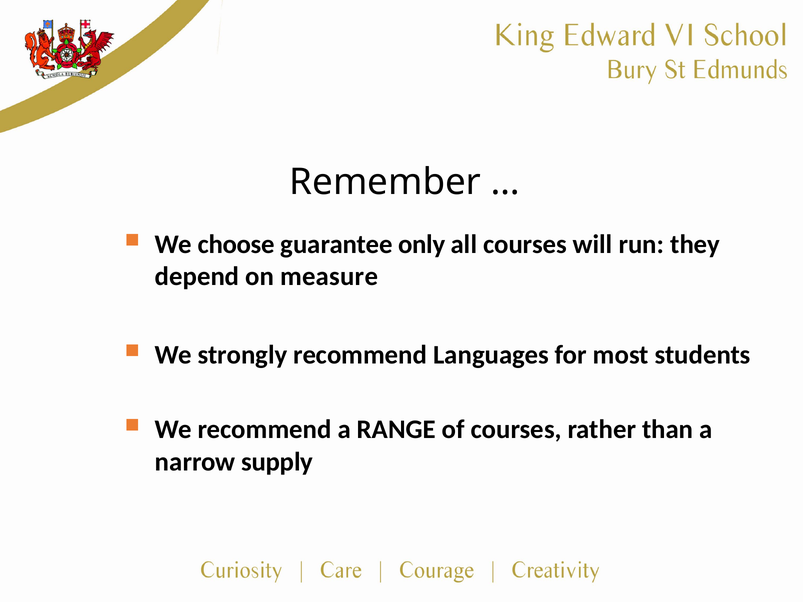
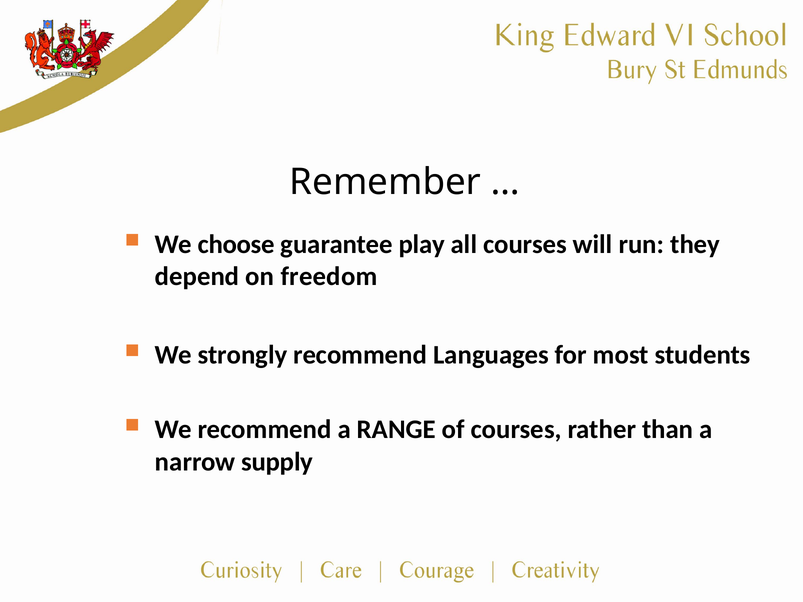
only: only -> play (422, 245)
measure: measure -> freedom (329, 277)
